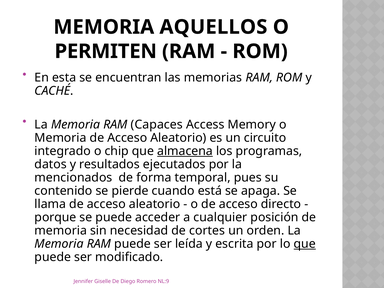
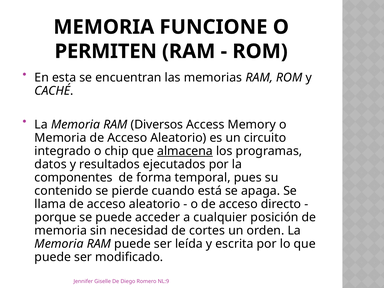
AQUELLOS: AQUELLOS -> FUNCIONE (214, 27)
Capaces: Capaces -> Diversos (157, 125)
mencionados: mencionados -> componentes (73, 178)
que underline: present -> none (305, 244)
